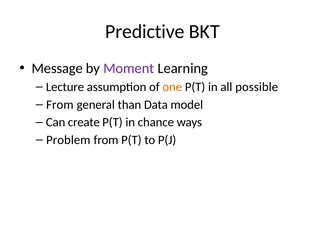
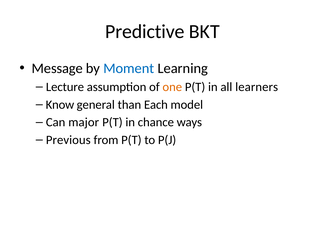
Moment colour: purple -> blue (129, 68)
possible: possible -> learners (257, 87)
From: From -> Know (60, 104)
Data: Data -> Each (156, 104)
create: create -> major (84, 122)
Problem: Problem -> Previous (68, 140)
